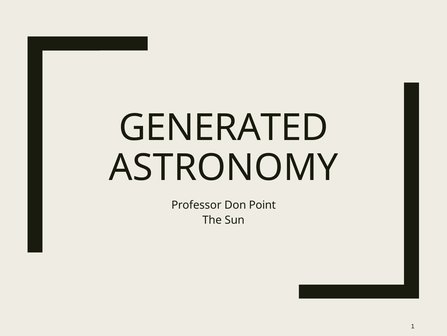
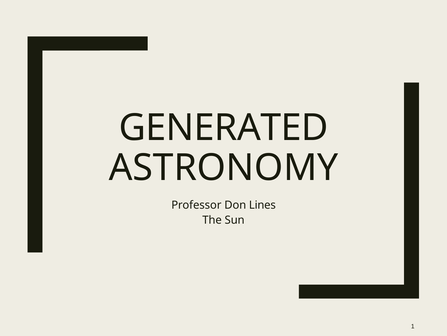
Point: Point -> Lines (262, 205)
